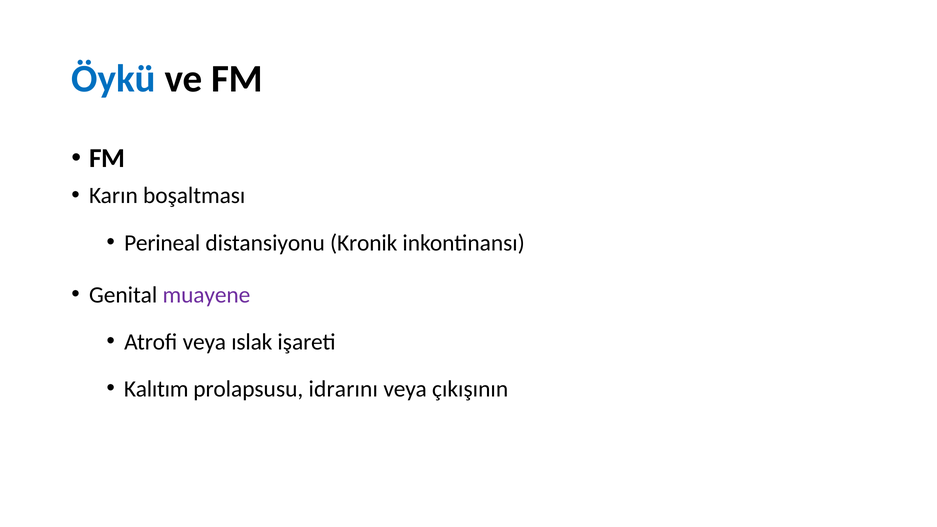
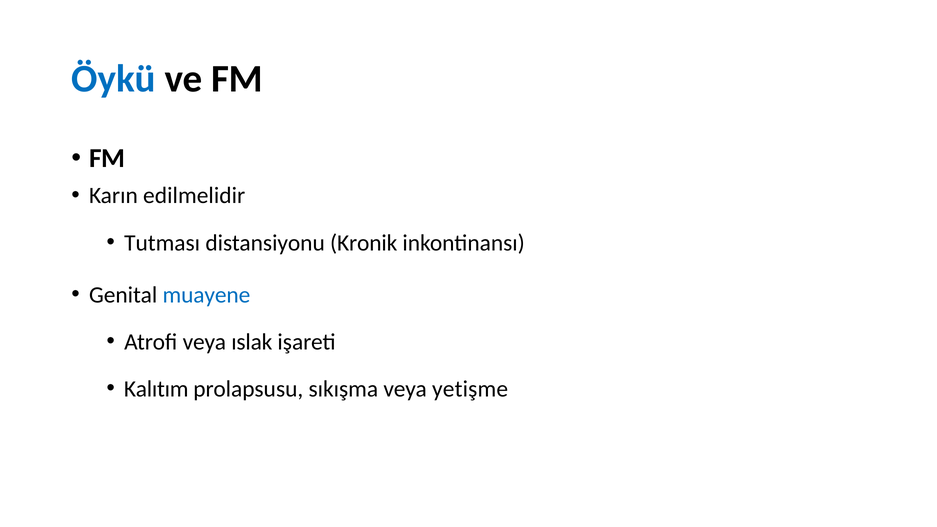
boşaltması: boşaltması -> edilmelidir (194, 196)
Perineal: Perineal -> Tutması (162, 243)
muayene colour: purple -> blue (206, 295)
idrarını: idrarını -> sıkışma (343, 389)
çıkışının: çıkışının -> yetişme (470, 389)
